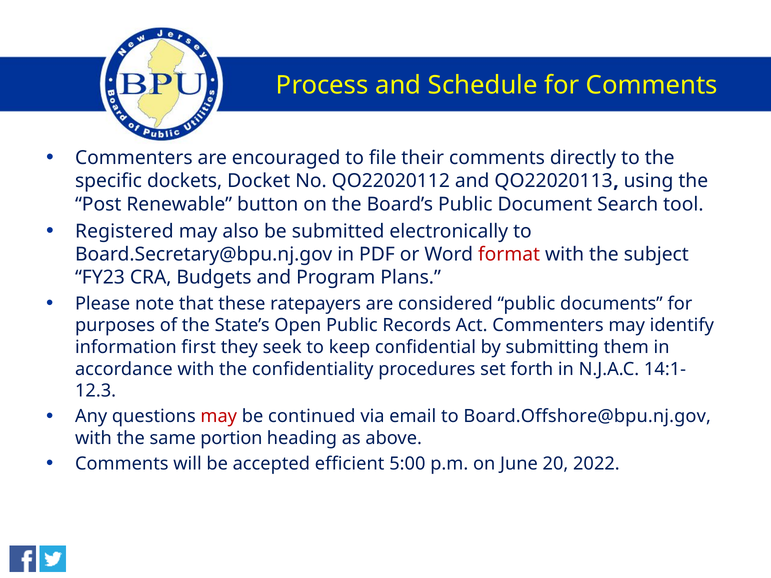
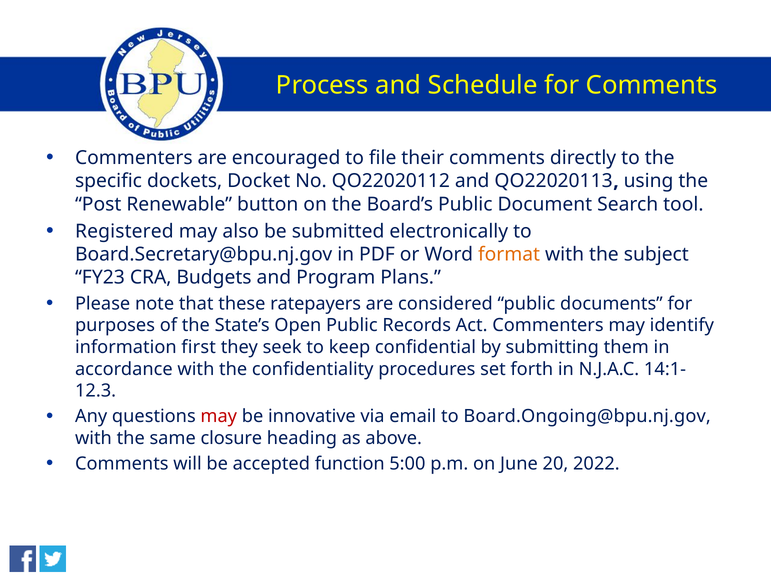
format colour: red -> orange (509, 254)
continued: continued -> innovative (312, 417)
Board.Offshore@bpu.nj.gov: Board.Offshore@bpu.nj.gov -> Board.Ongoing@bpu.nj.gov (587, 417)
portion: portion -> closure (231, 438)
efficient: efficient -> function (350, 464)
